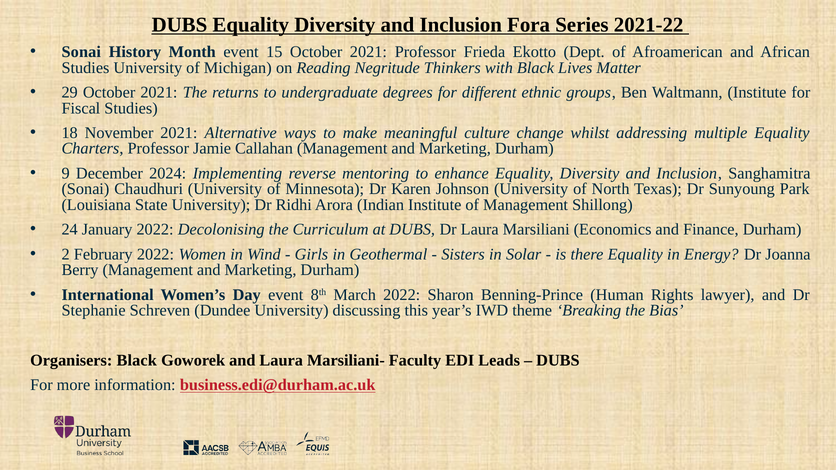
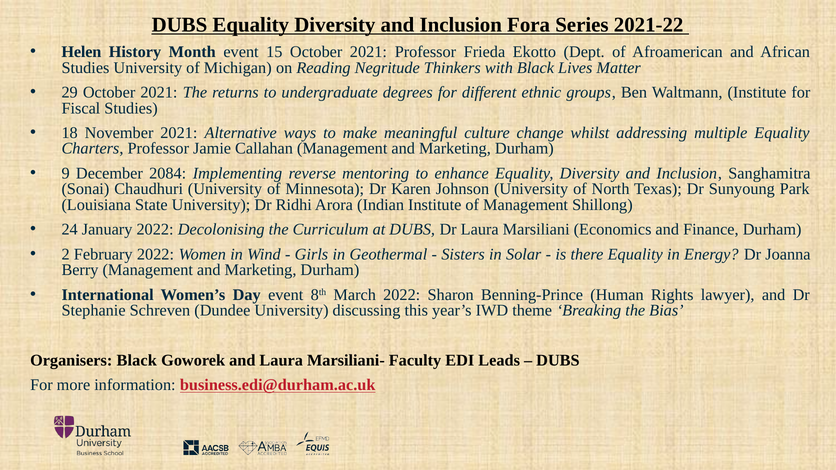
Sonai: Sonai -> Helen (81, 52)
2024: 2024 -> 2084 (168, 174)
